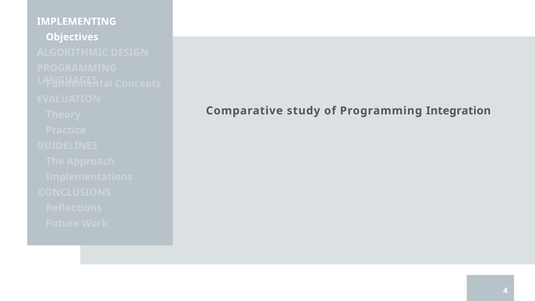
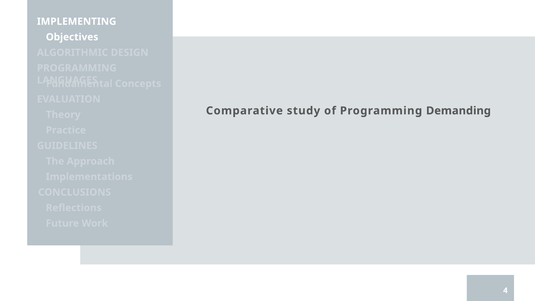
Integration: Integration -> Demanding (458, 111)
